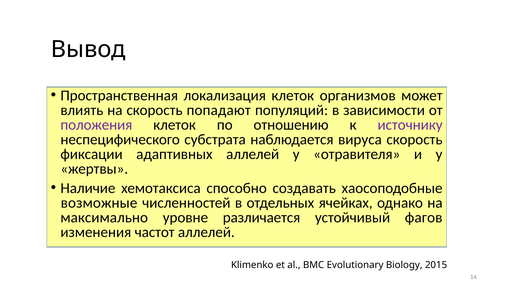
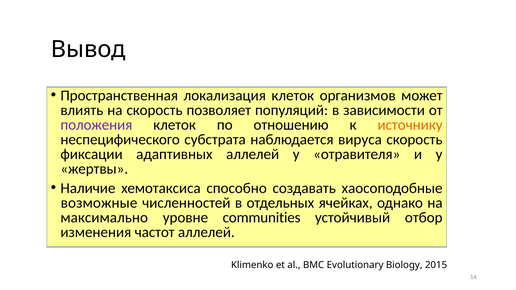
попадают: попадают -> позволяет (219, 110)
источнику colour: purple -> orange (410, 125)
различается: различается -> communities (262, 218)
фагов: фагов -> отбор (424, 218)
